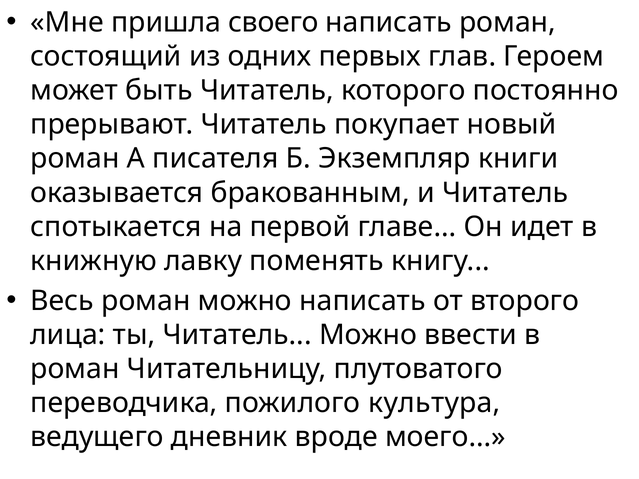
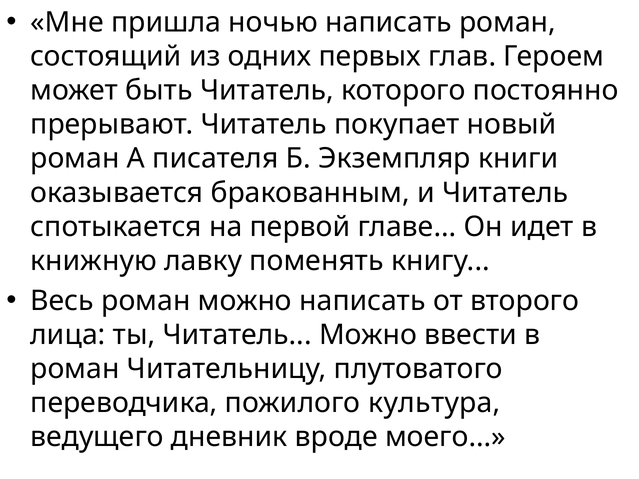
своего: своего -> ночью (273, 22)
